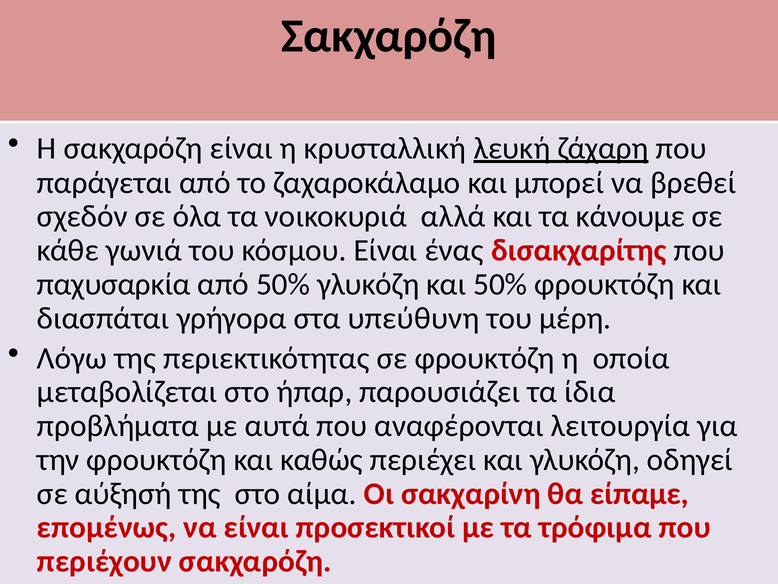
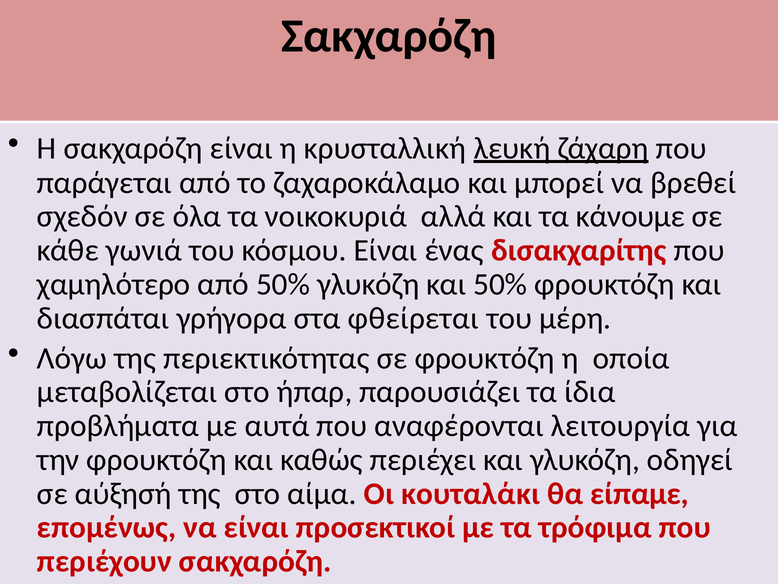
παχυσαρκία: παχυσαρκία -> χαμηλότερο (114, 284)
υπεύθυνη: υπεύθυνη -> φθείρεται (413, 318)
σακχαρίνη: σακχαρίνη -> κουταλάκι (471, 493)
